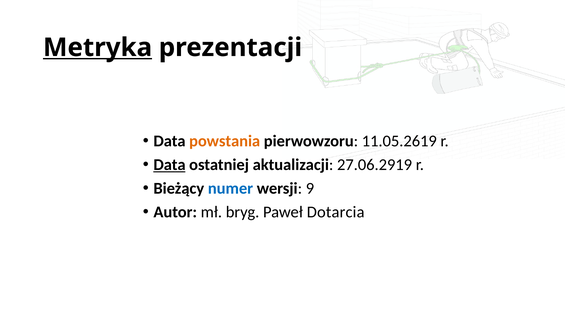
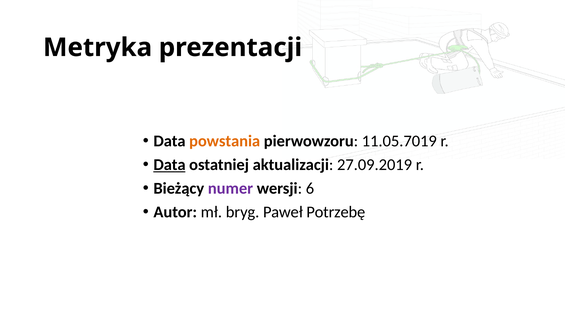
Metryka underline: present -> none (98, 47)
11.05.2619: 11.05.2619 -> 11.05.7019 (399, 141)
27.06.2919: 27.06.2919 -> 27.09.2019 (375, 165)
numer colour: blue -> purple (230, 188)
9: 9 -> 6 (310, 188)
Dotarcia: Dotarcia -> Potrzebę (336, 212)
